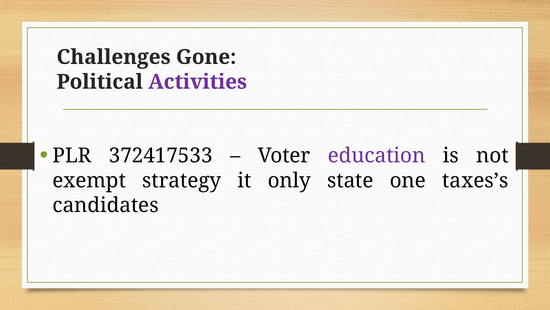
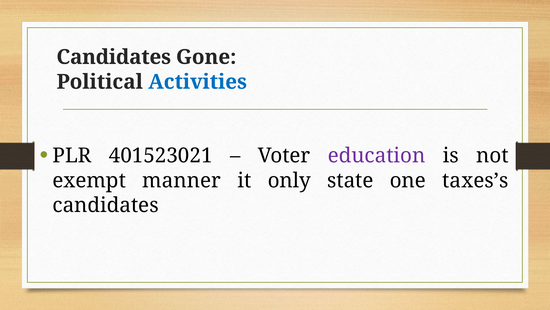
Challenges: Challenges -> Candidates (114, 57)
Activities colour: purple -> blue (198, 82)
372417533: 372417533 -> 401523021 (161, 155)
strategy: strategy -> manner (182, 180)
